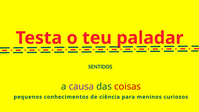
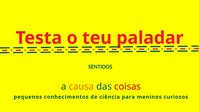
causa colour: purple -> orange (81, 86)
